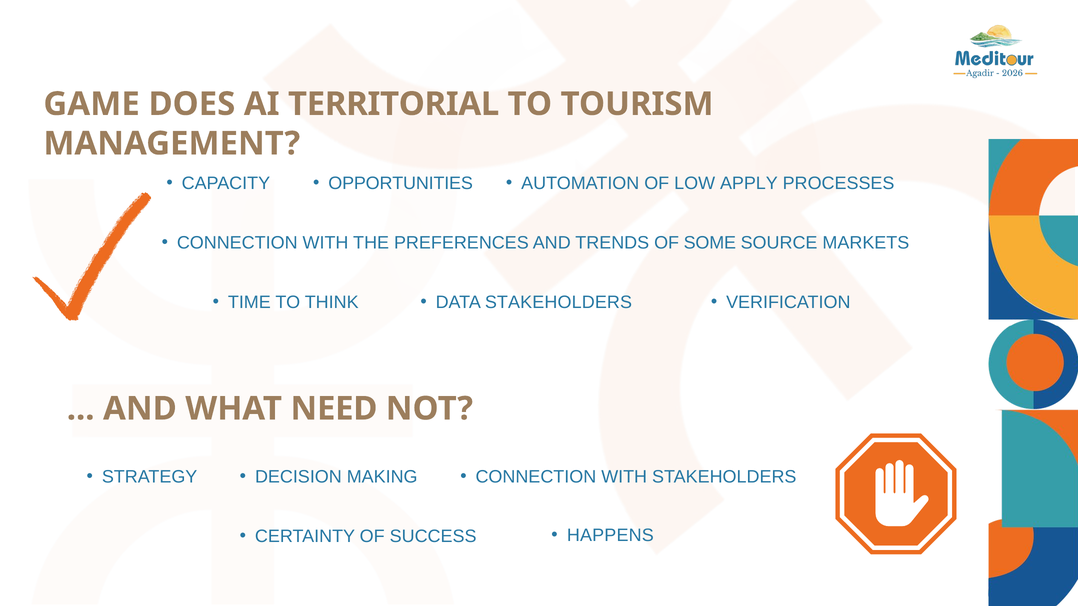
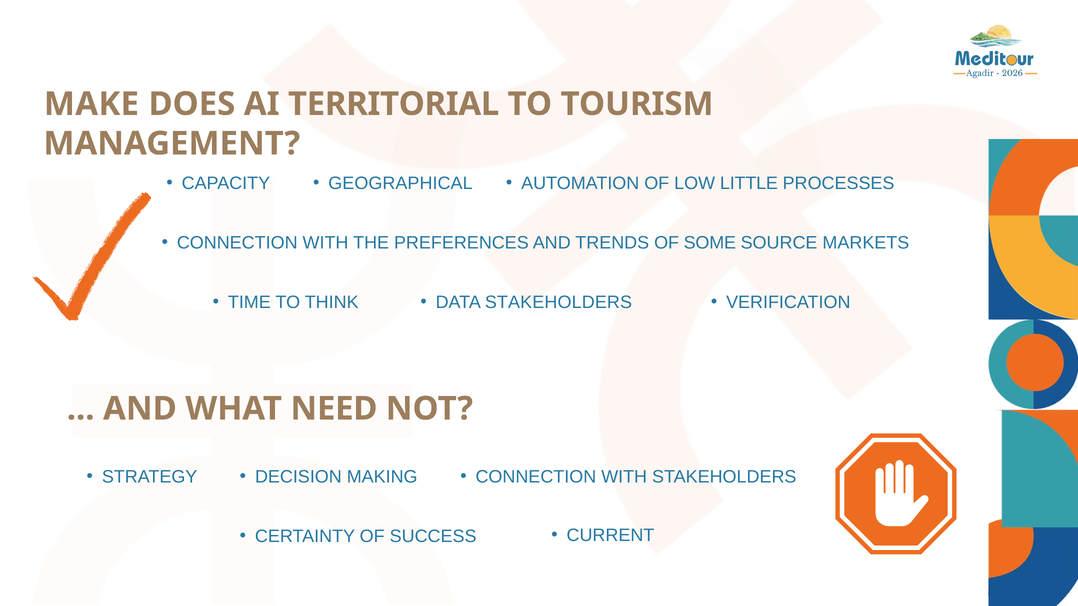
GAME: GAME -> MAKE (91, 104)
OPPORTUNITIES: OPPORTUNITIES -> GEOGRAPHICAL (400, 183)
APPLY: APPLY -> LITTLE (749, 183)
HAPPENS: HAPPENS -> CURRENT (610, 536)
